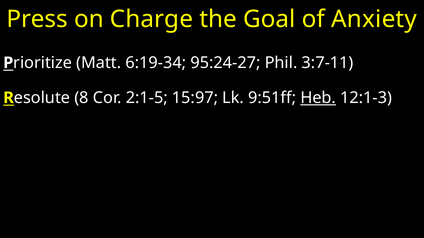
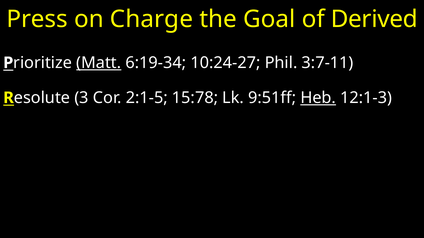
Anxiety: Anxiety -> Derived (374, 19)
Matt underline: none -> present (99, 63)
95:24-27: 95:24-27 -> 10:24-27 (225, 63)
8: 8 -> 3 (81, 98)
15:97: 15:97 -> 15:78 (195, 98)
